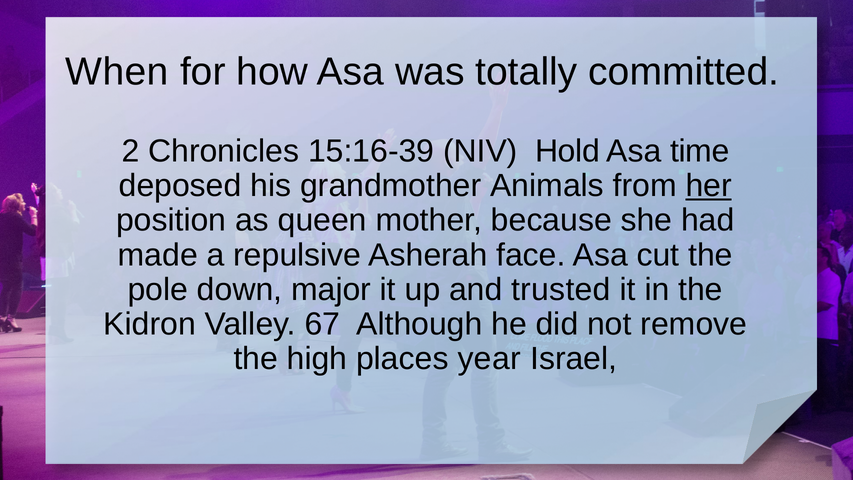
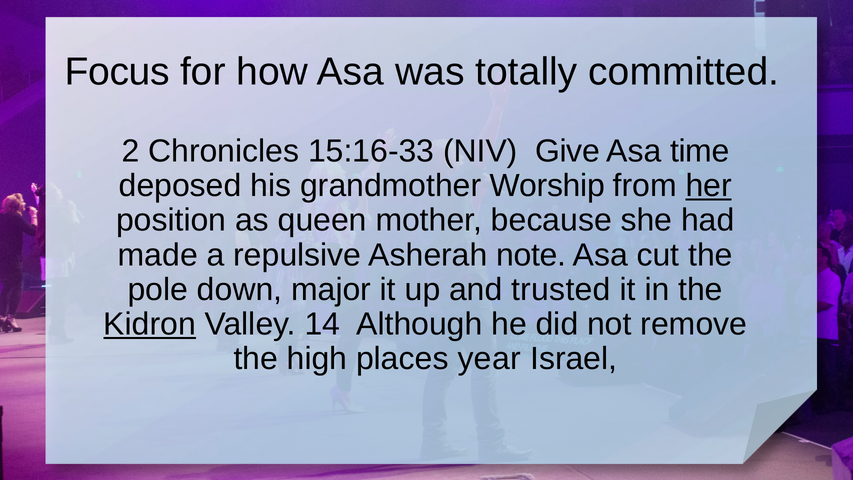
When: When -> Focus (117, 72)
15:16-39: 15:16-39 -> 15:16-33 (371, 151)
Hold: Hold -> Give (568, 151)
Animals: Animals -> Worship (547, 186)
face: face -> note (531, 255)
Kidron underline: none -> present (150, 324)
67: 67 -> 14 (322, 324)
